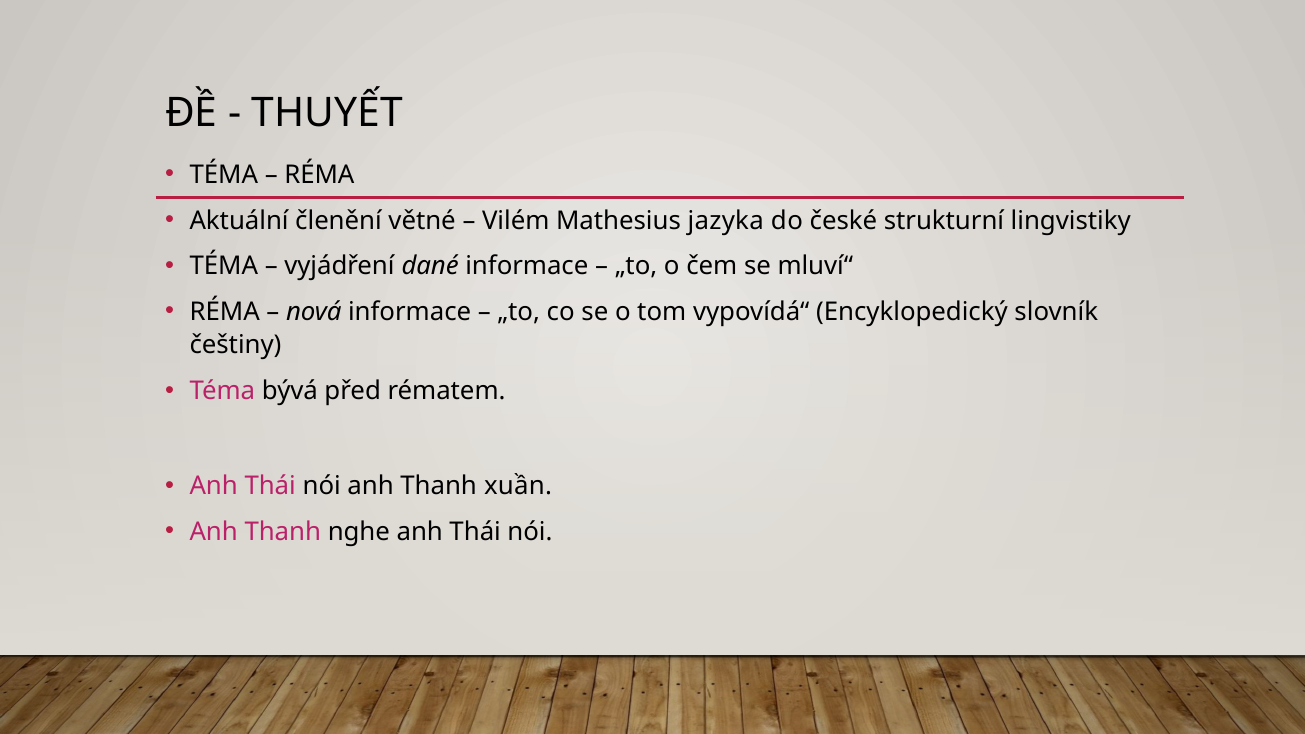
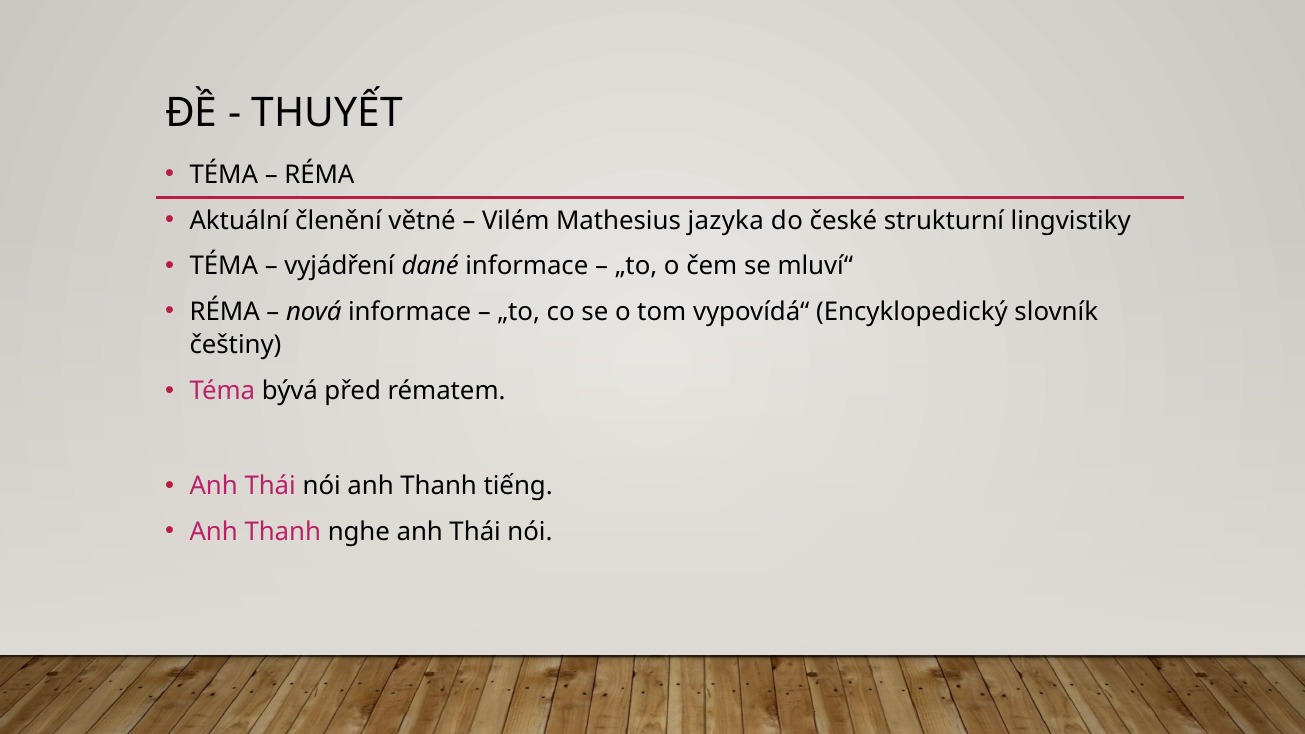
xuần: xuần -> tiếng (518, 486)
